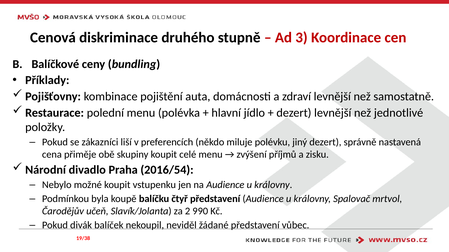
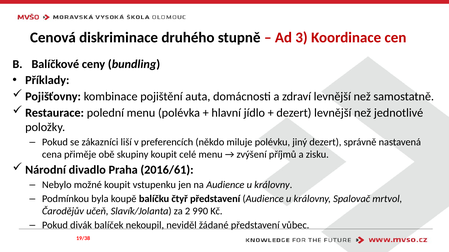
2016/54: 2016/54 -> 2016/61 (167, 170)
